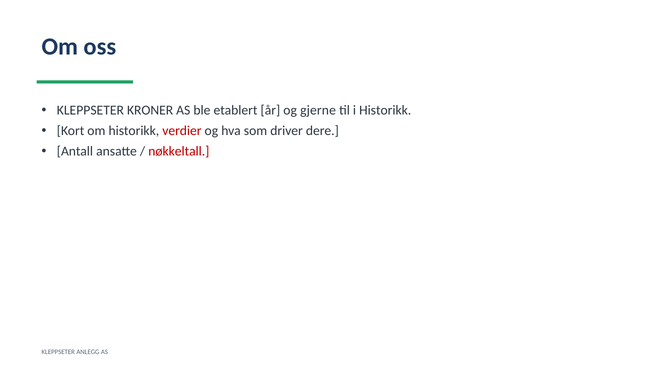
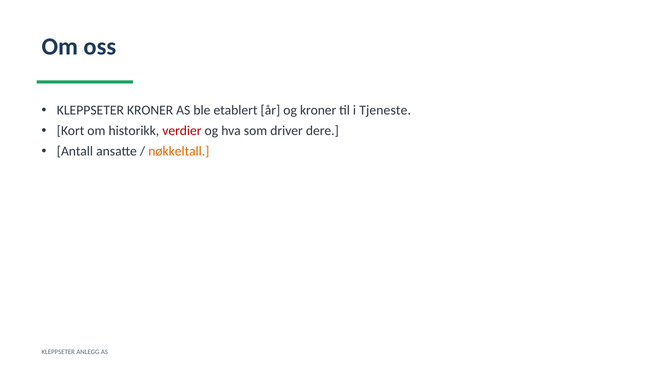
og gjerne: gjerne -> kroner (318, 111)
i Historikk: Historikk -> Tjeneste (385, 111)
nøkkeltall colour: red -> orange (179, 151)
